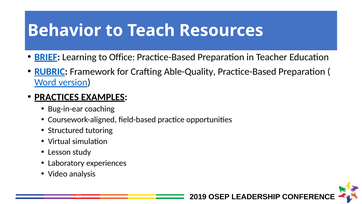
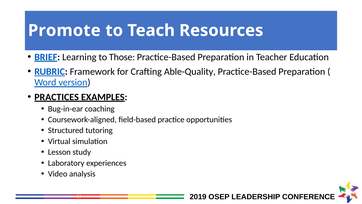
Behavior: Behavior -> Promote (64, 30)
Office: Office -> Those (122, 57)
